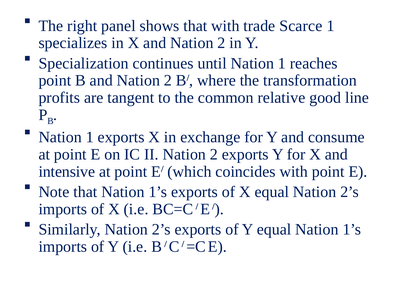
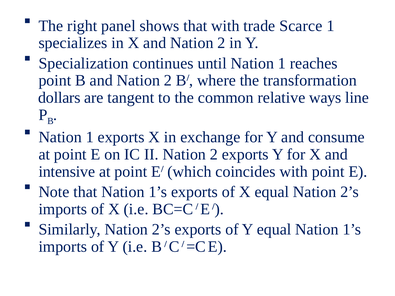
profits: profits -> dollars (59, 98)
good: good -> ways (325, 98)
